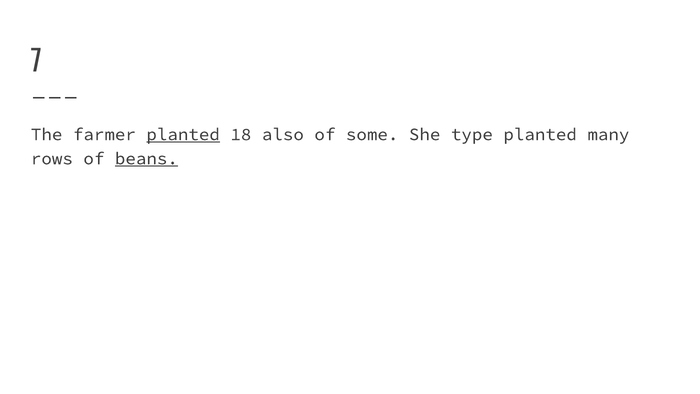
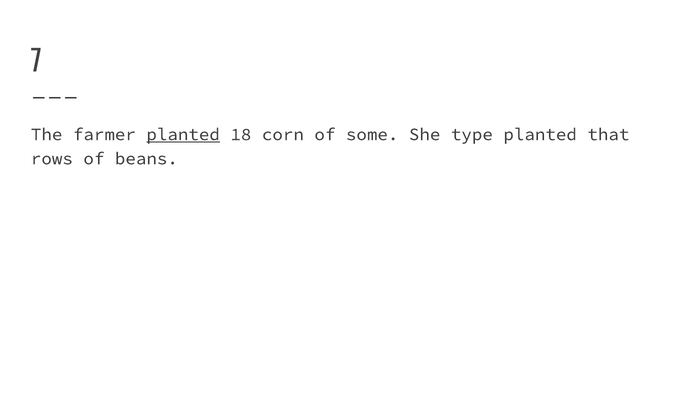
also: also -> corn (283, 134)
many: many -> that (608, 134)
beans underline: present -> none (146, 158)
